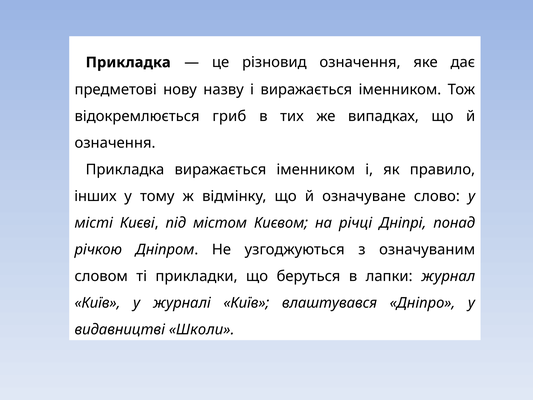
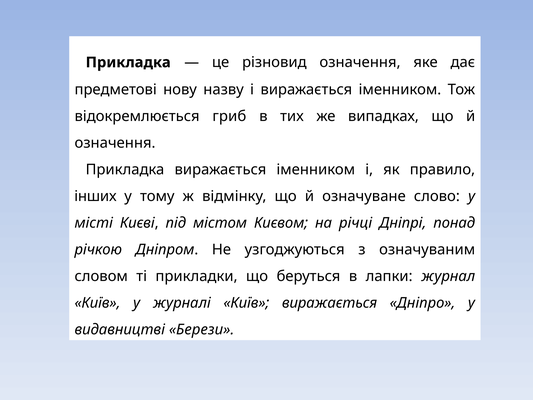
Київ влаштувався: влаштувався -> виражається (330, 303)
Школи: Школи -> Берези (202, 329)
